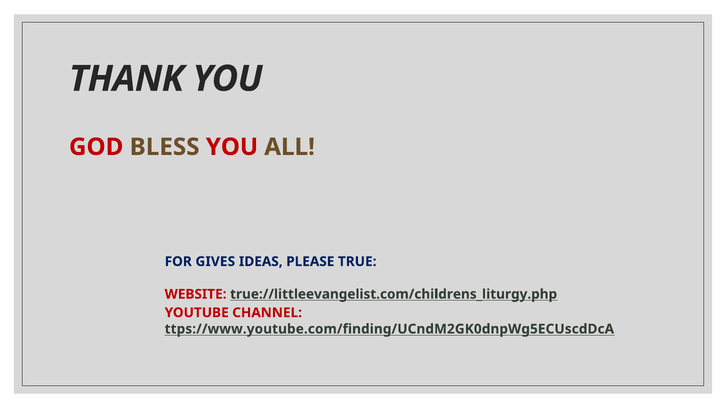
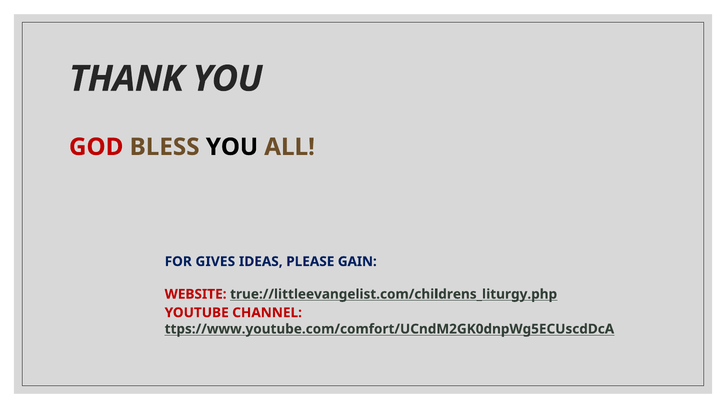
YOU colour: red -> black (232, 147)
TRUE: TRUE -> GAIN (357, 262)
ttps://www.youtube.com/finding/UCndM2GK0dnpWg5ECUscdDcA: ttps://www.youtube.com/finding/UCndM2GK0dnpWg5ECUscdDcA -> ttps://www.youtube.com/comfort/UCndM2GK0dnpWg5ECUscdDcA (389, 329)
